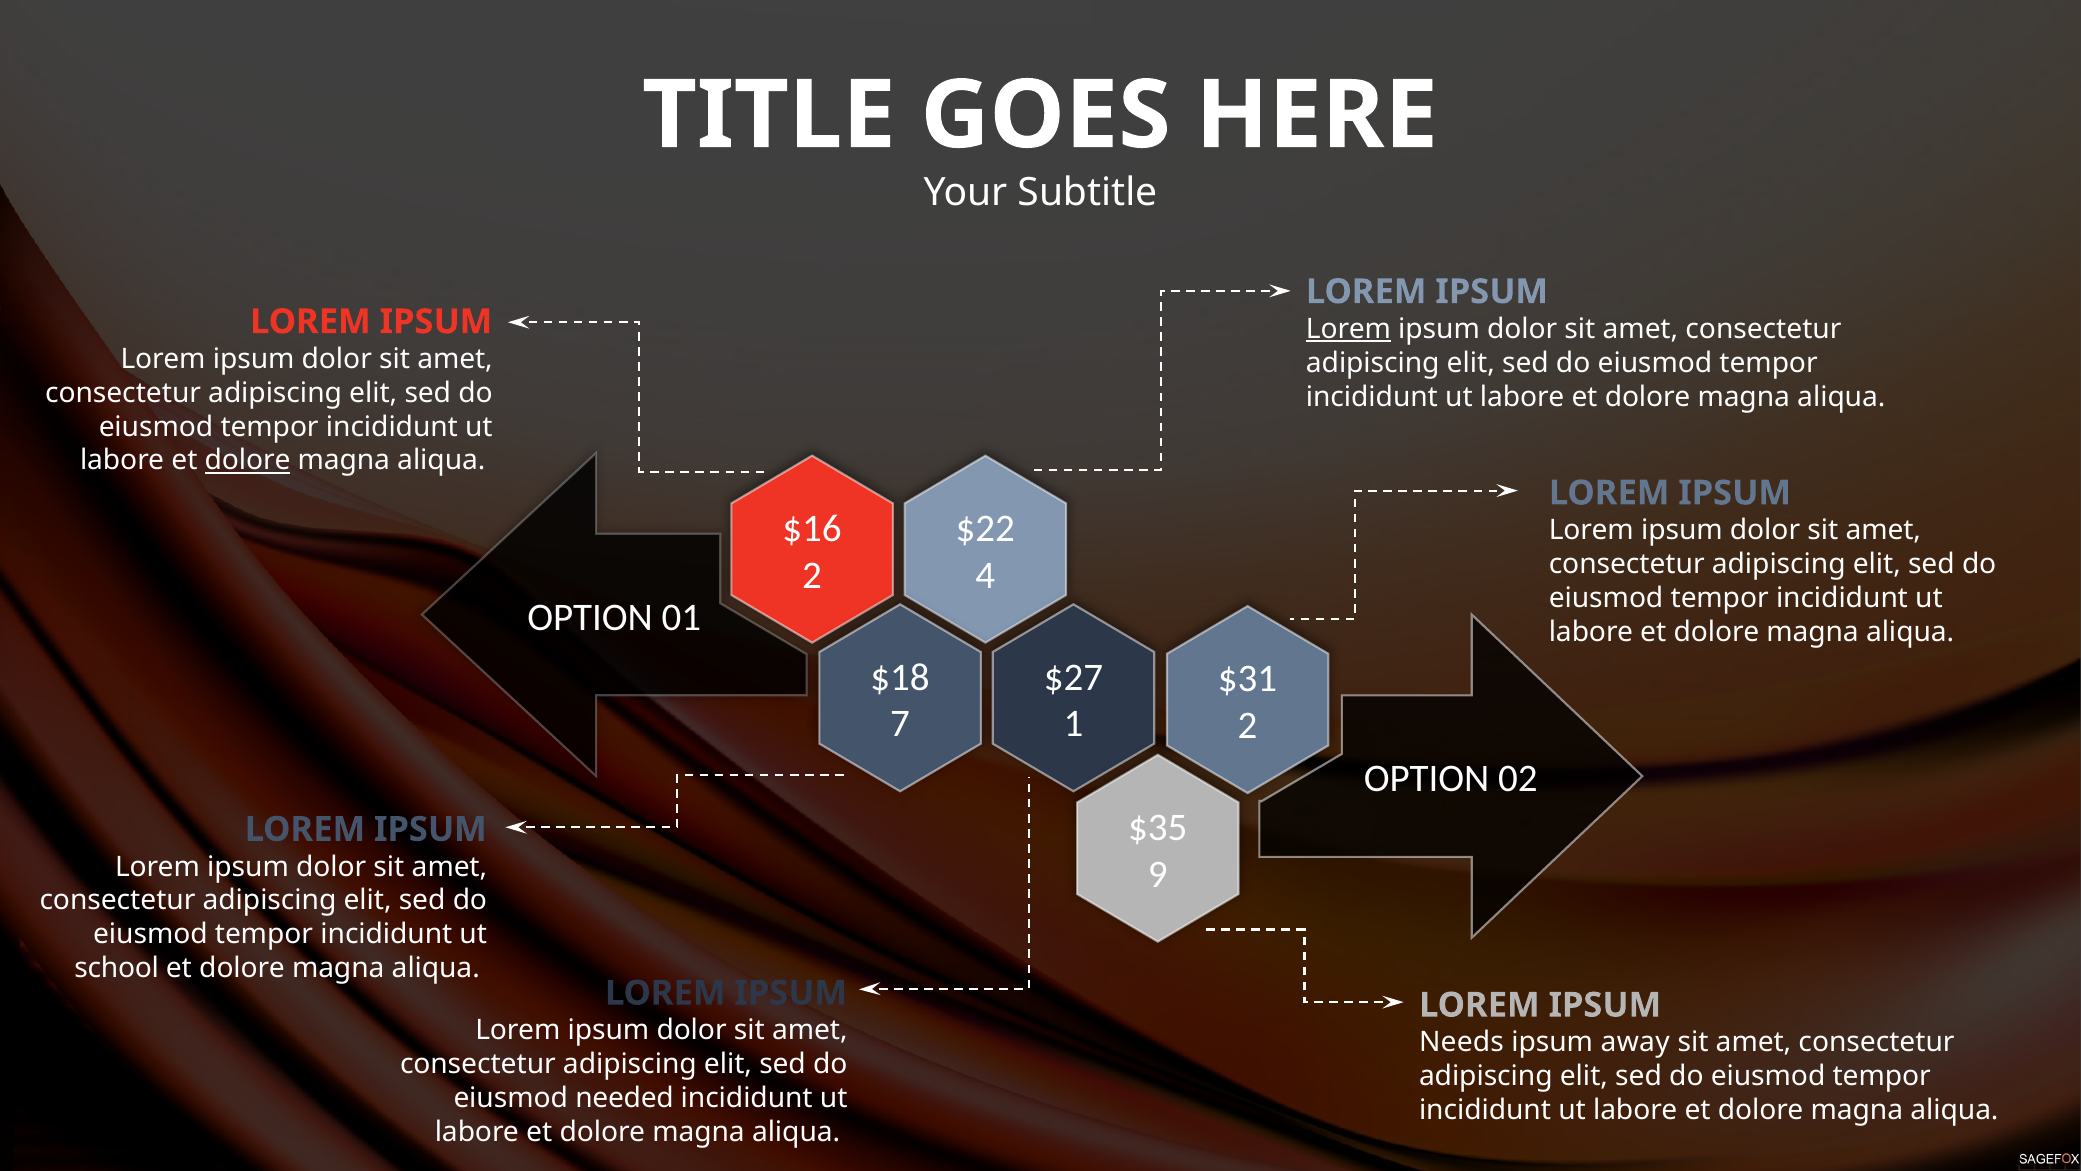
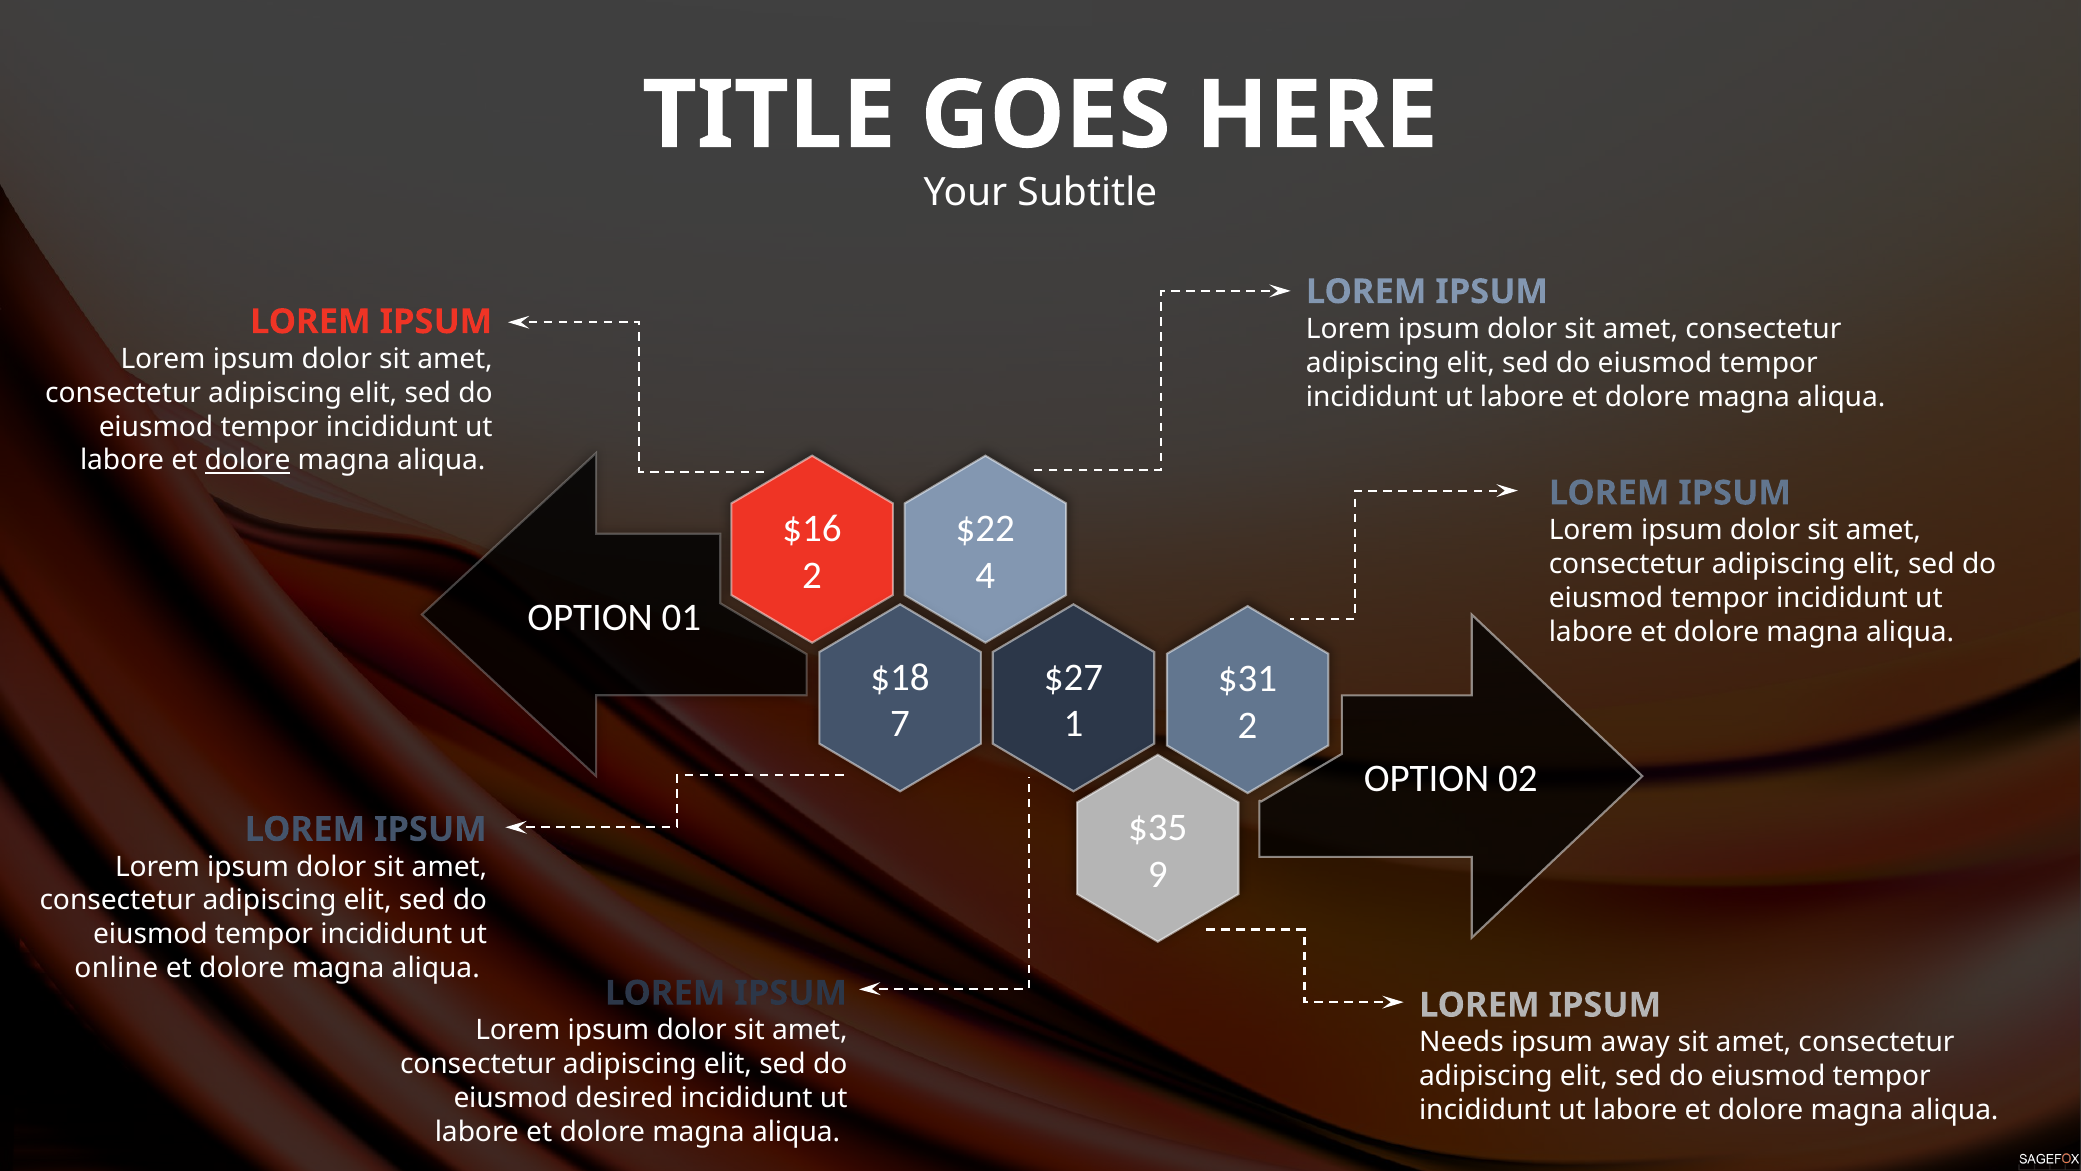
Lorem underline: present -> none (1349, 329)
school: school -> online (116, 968)
needed: needed -> desired (624, 1098)
